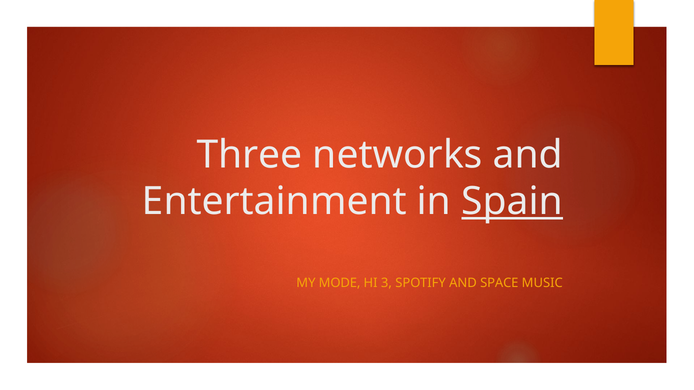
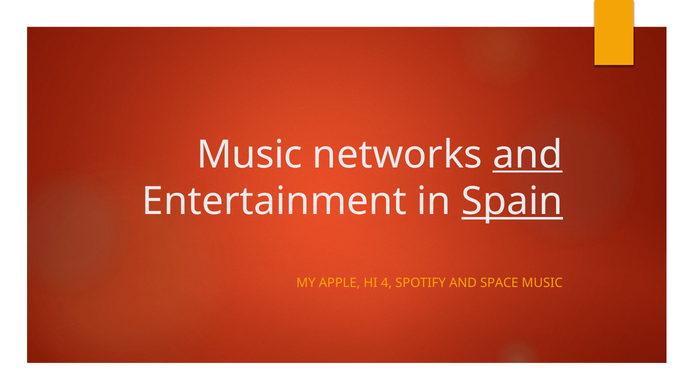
Three: Three -> Music (250, 155)
and underline: none -> present (528, 155)
MODE: MODE -> APPLE (339, 283)
3: 3 -> 4 (386, 283)
